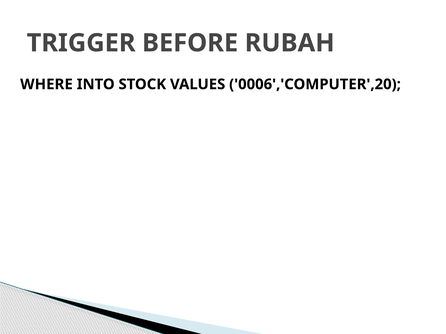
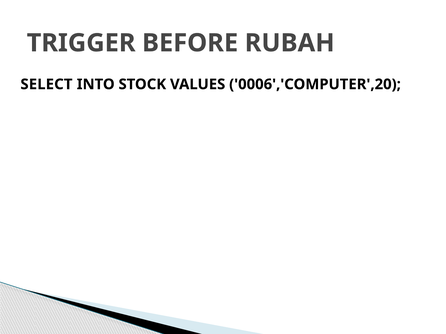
WHERE: WHERE -> SELECT (46, 84)
